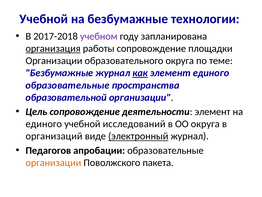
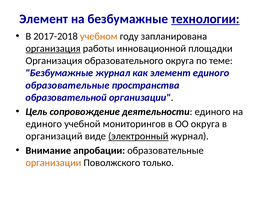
Учебной: Учебной -> Элемент (44, 19)
технологии underline: none -> present (205, 19)
учебном colour: purple -> orange (99, 36)
работы сопровождение: сопровождение -> инновационной (151, 48)
Организации: Организации -> Организация (54, 61)
как underline: present -> none (140, 73)
деятельности элемент: элемент -> единого (213, 111)
исследований: исследований -> мониторингов (134, 124)
Педагогов: Педагогов -> Внимание (48, 150)
пакета: пакета -> только (158, 162)
